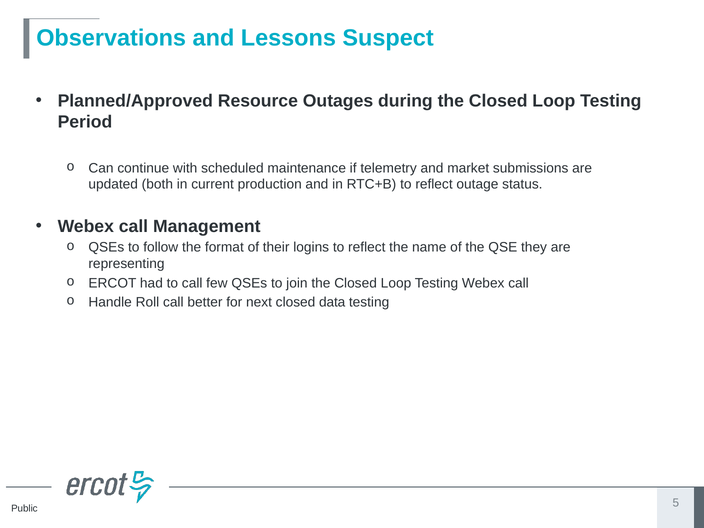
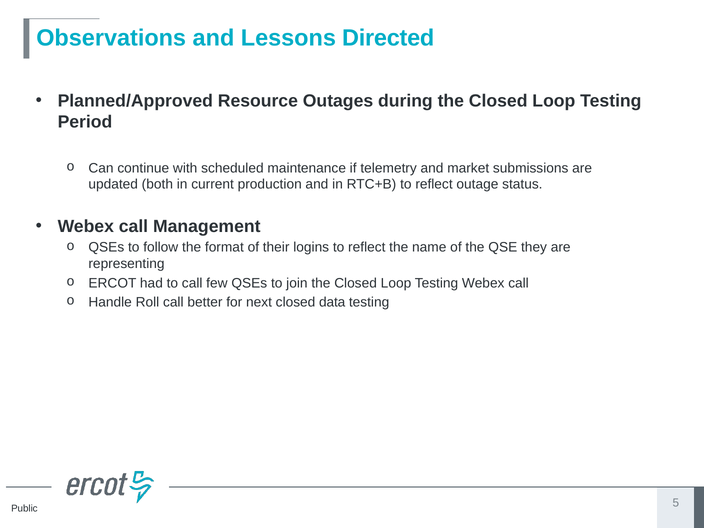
Suspect: Suspect -> Directed (388, 38)
